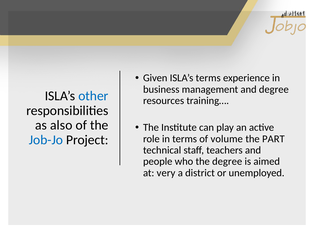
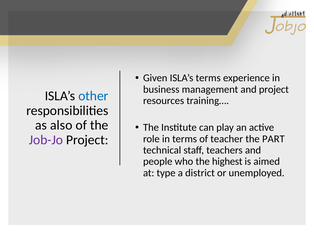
and degree: degree -> project (274, 89)
Job-Jo colour: blue -> purple (46, 140)
volume: volume -> teacher (227, 139)
the degree: degree -> highest (227, 161)
very: very -> type (166, 172)
